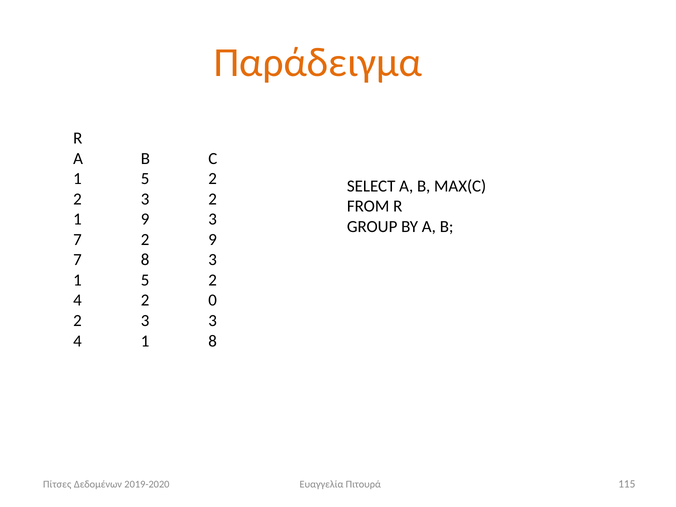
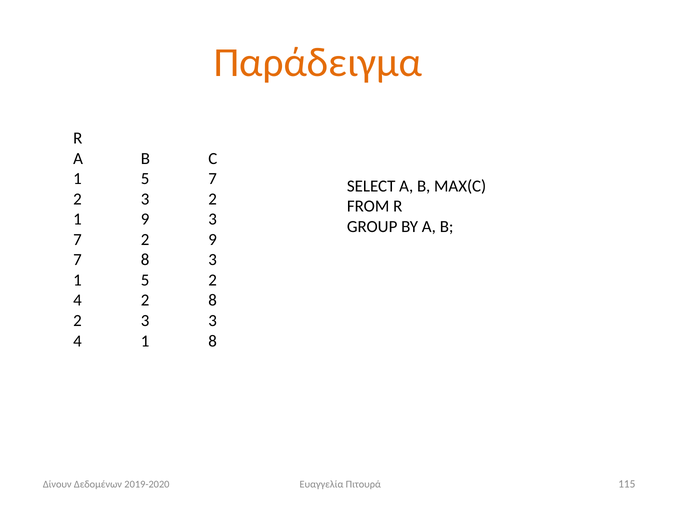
2: 2 -> 7 (213, 179)
2 0: 0 -> 8 (213, 300)
Πίτσες: Πίτσες -> Δίνουν (57, 484)
